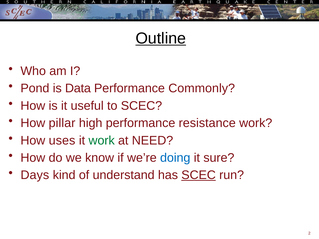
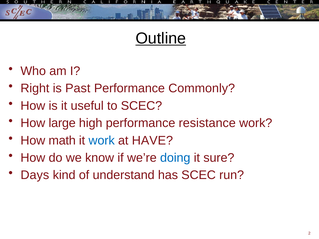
Pond: Pond -> Right (35, 88)
Data: Data -> Past (78, 88)
pillar: pillar -> large (62, 123)
uses: uses -> math (62, 141)
work colour: green -> blue (102, 141)
NEED: NEED -> HAVE (152, 141)
SCEC underline: present -> none (199, 175)
